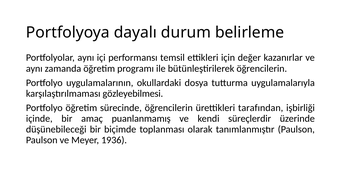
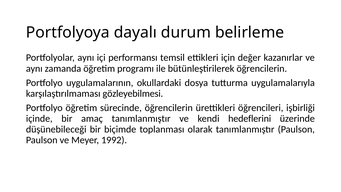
tarafından: tarafından -> öğrencileri (261, 108)
amaç puanlanmamış: puanlanmamış -> tanımlanmıştır (141, 118)
süreçlerdir: süreçlerdir -> hedeflerini (250, 118)
1936: 1936 -> 1992 (114, 140)
